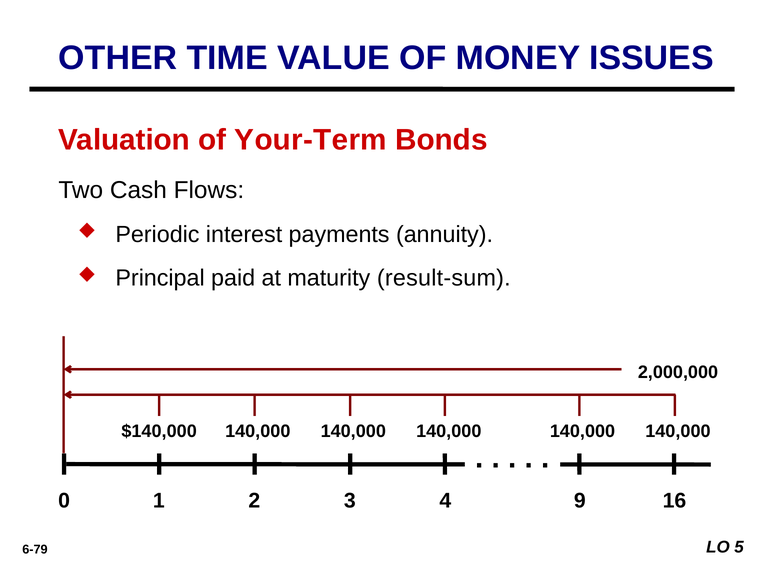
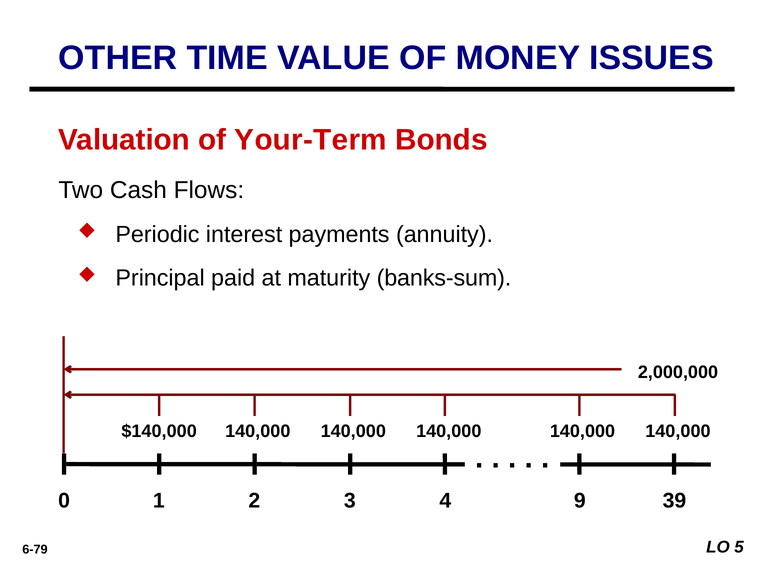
result-sum: result-sum -> banks-sum (444, 278)
16: 16 -> 39 (674, 501)
